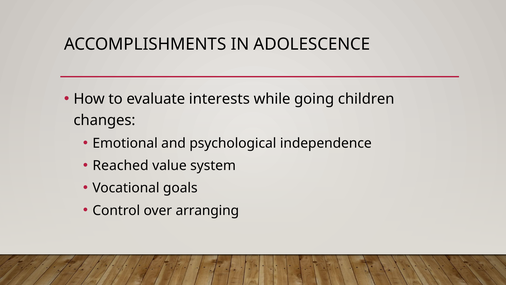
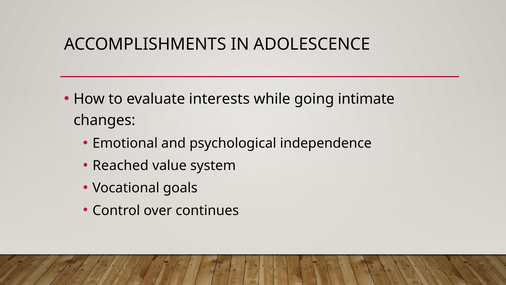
children: children -> intimate (366, 99)
arranging: arranging -> continues (207, 210)
